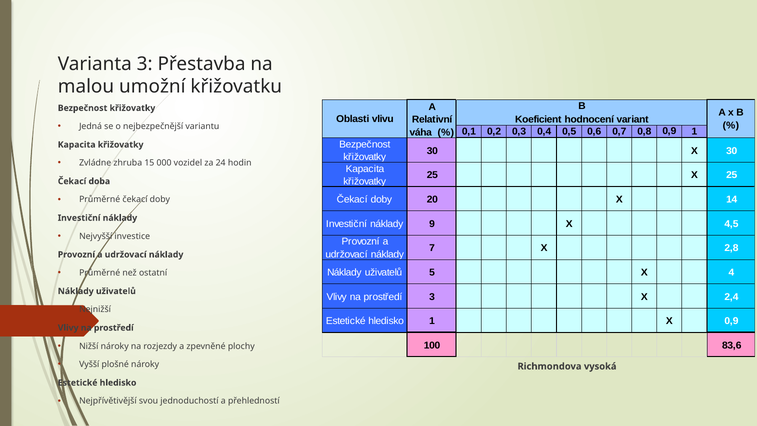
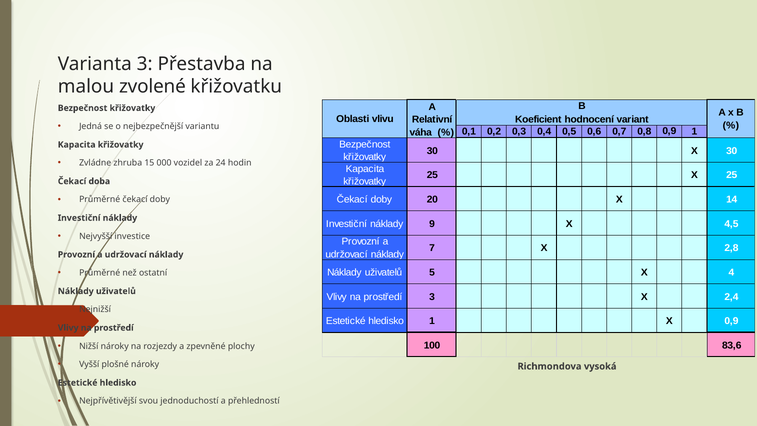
umožní: umožní -> zvolené (152, 86)
